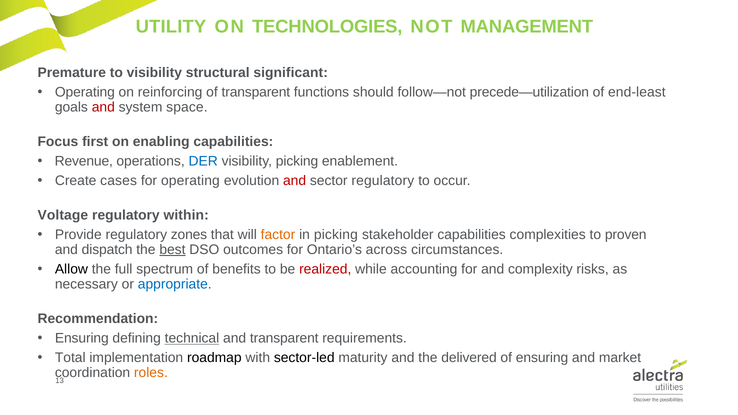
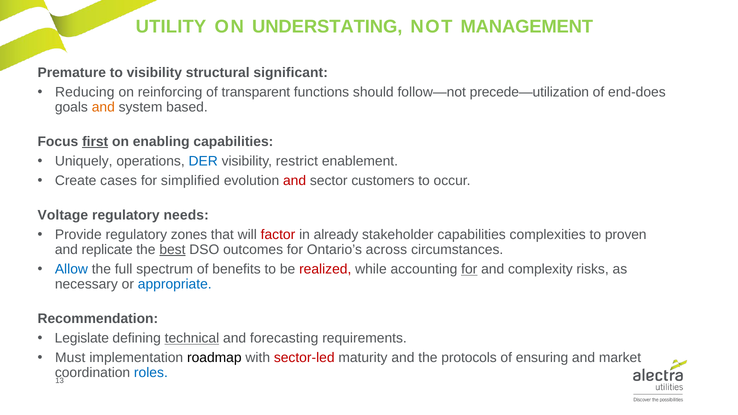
TECHNOLOGIES: TECHNOLOGIES -> UNDERSTATING (327, 27)
Operating: Operating -> Reducing (85, 92)
end-least: end-least -> end-does (637, 92)
and colour: red -> orange (103, 107)
space: space -> based (187, 107)
first underline: none -> present (95, 142)
Revenue: Revenue -> Uniquely (84, 161)
visibility picking: picking -> restrict (297, 161)
for operating: operating -> simplified (190, 181)
sector regulatory: regulatory -> customers (383, 181)
within: within -> needs (186, 215)
factor colour: orange -> red (278, 235)
in picking: picking -> already (336, 235)
dispatch: dispatch -> replicate (107, 250)
Allow colour: black -> blue (71, 269)
for underline: none -> present (469, 269)
Ensuring: Ensuring -> Legislate (82, 338)
and transparent: transparent -> forecasting (284, 338)
Total: Total -> Must (70, 358)
sector-led colour: black -> red (304, 358)
delivered: delivered -> protocols (469, 358)
roles colour: orange -> blue (151, 373)
